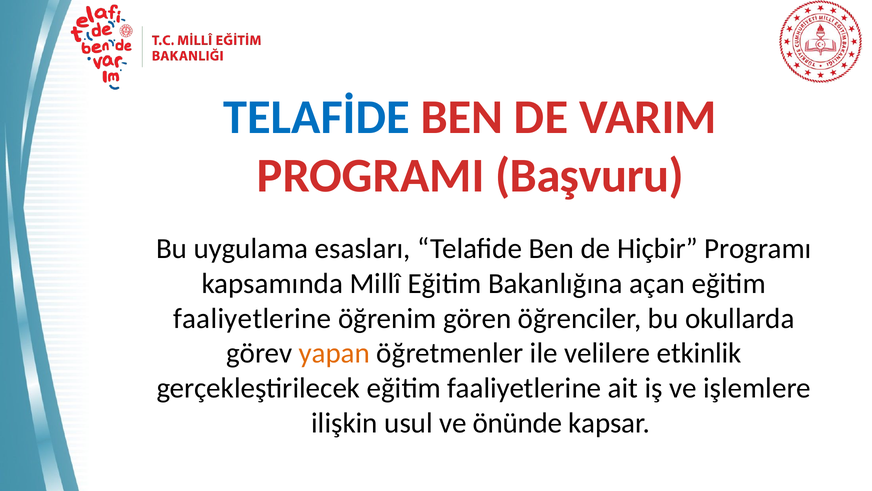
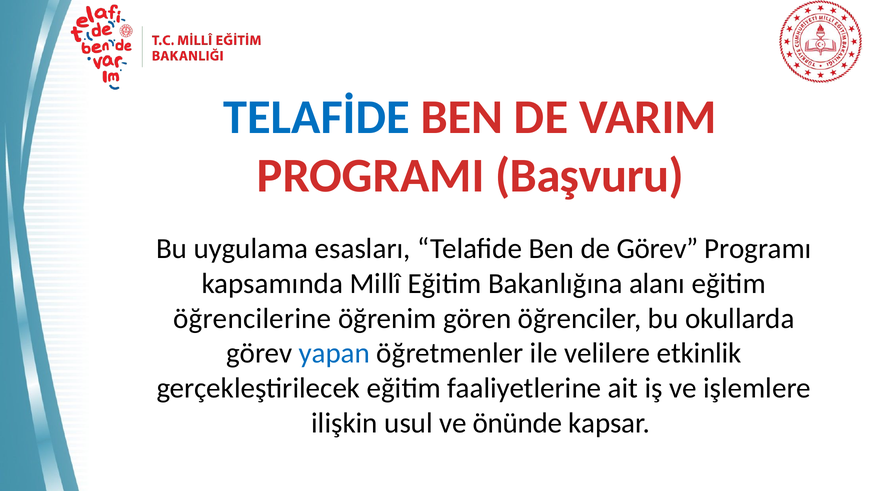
de Hiçbir: Hiçbir -> Görev (658, 248)
açan: açan -> alanı (657, 283)
faaliyetlerine: faaliyetlerine -> öğrencilerine (252, 318)
yapan colour: orange -> blue (334, 353)
